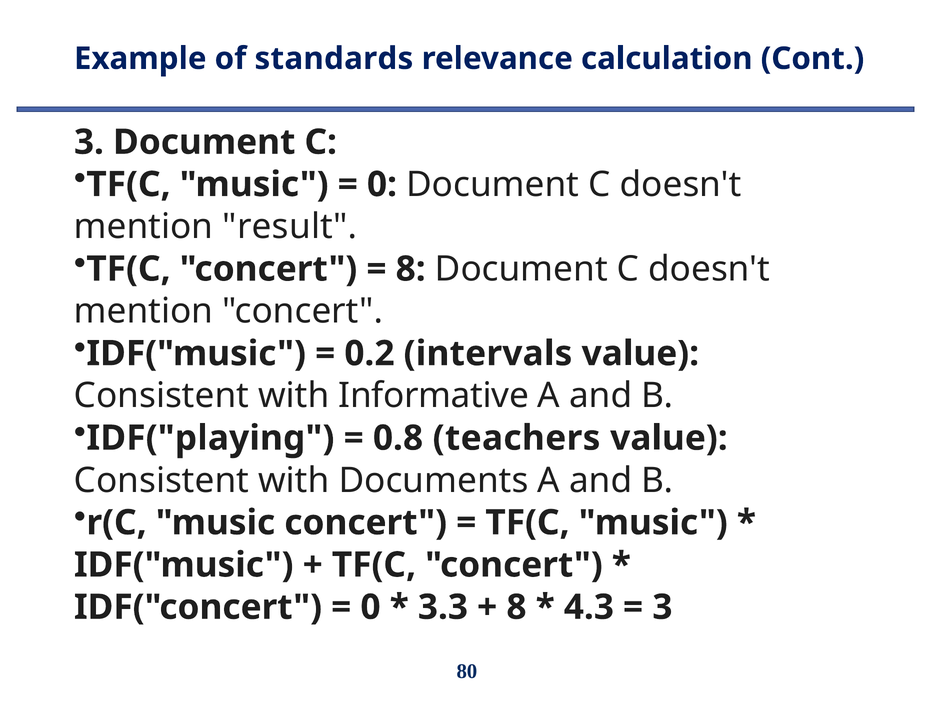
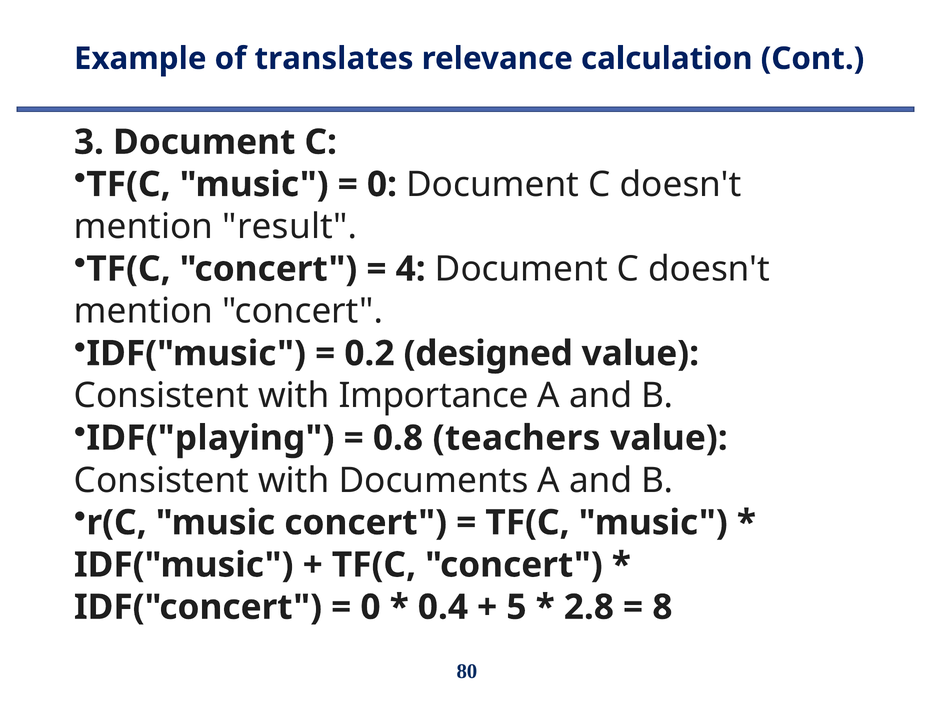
standards: standards -> translates (334, 59)
8: 8 -> 4 (411, 269)
intervals: intervals -> designed (488, 354)
Informative: Informative -> Importance (434, 396)
3.3: 3.3 -> 0.4 (443, 607)
8: 8 -> 5 (516, 607)
4.3: 4.3 -> 2.8 (589, 607)
3: 3 -> 8 (662, 607)
